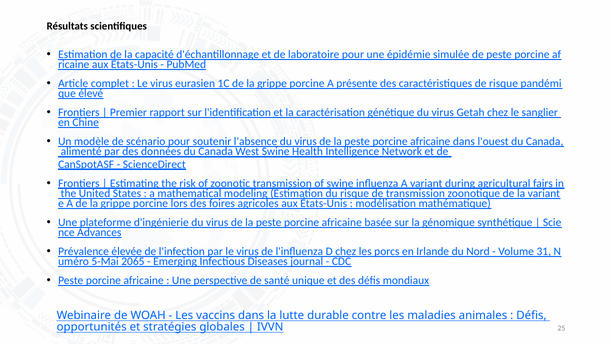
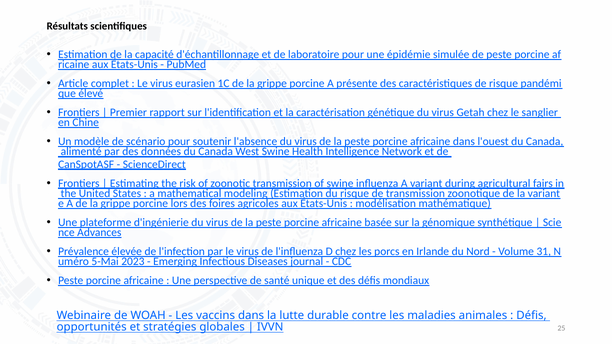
2065: 2065 -> 2023 (133, 262)
